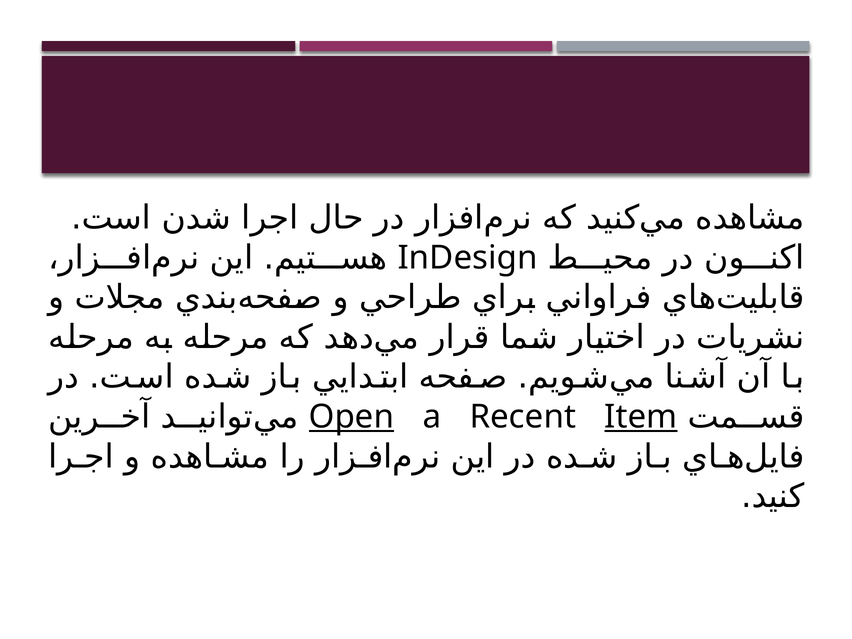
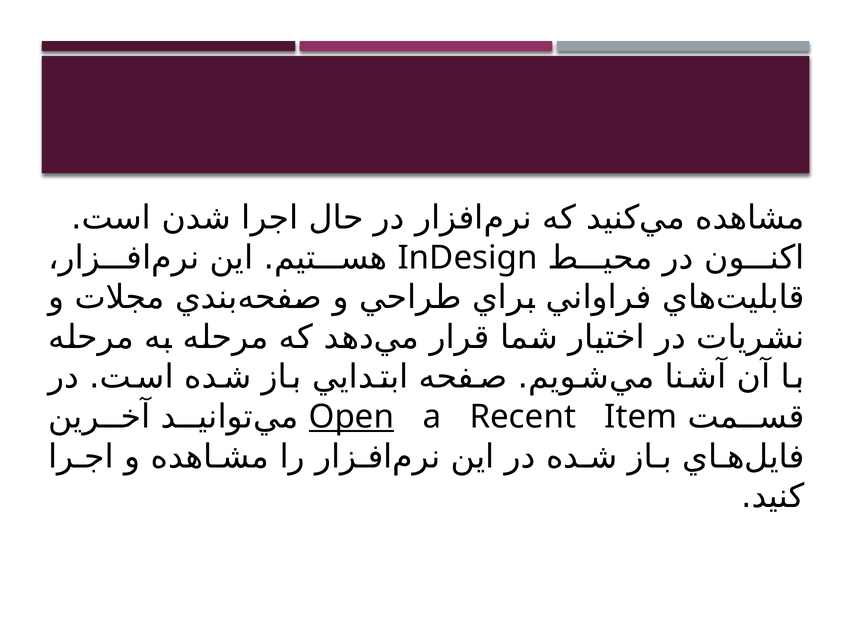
Item underline: present -> none (641, 417)
